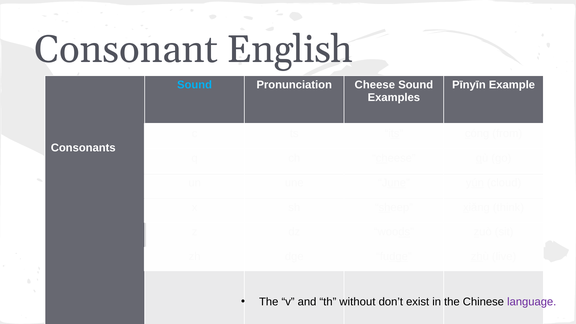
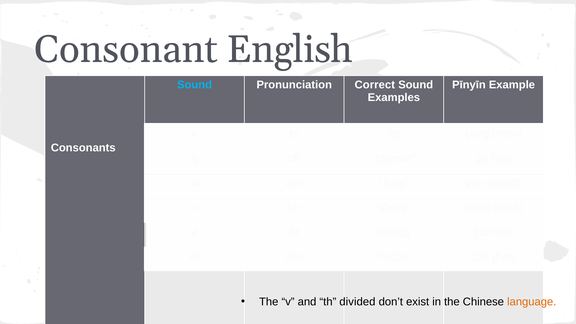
Pronunciation Cheese: Cheese -> Correct (375, 85)
without: without -> divided (357, 302)
language colour: purple -> orange (532, 302)
